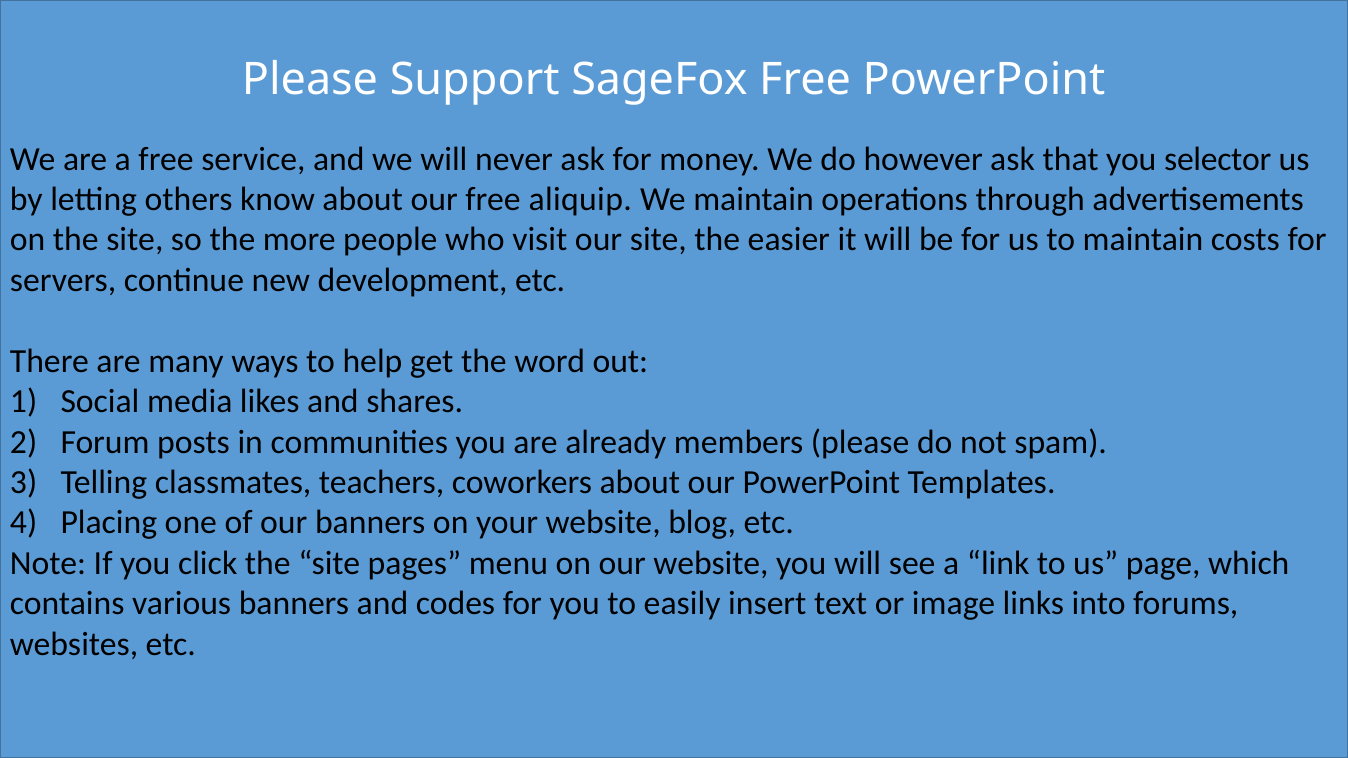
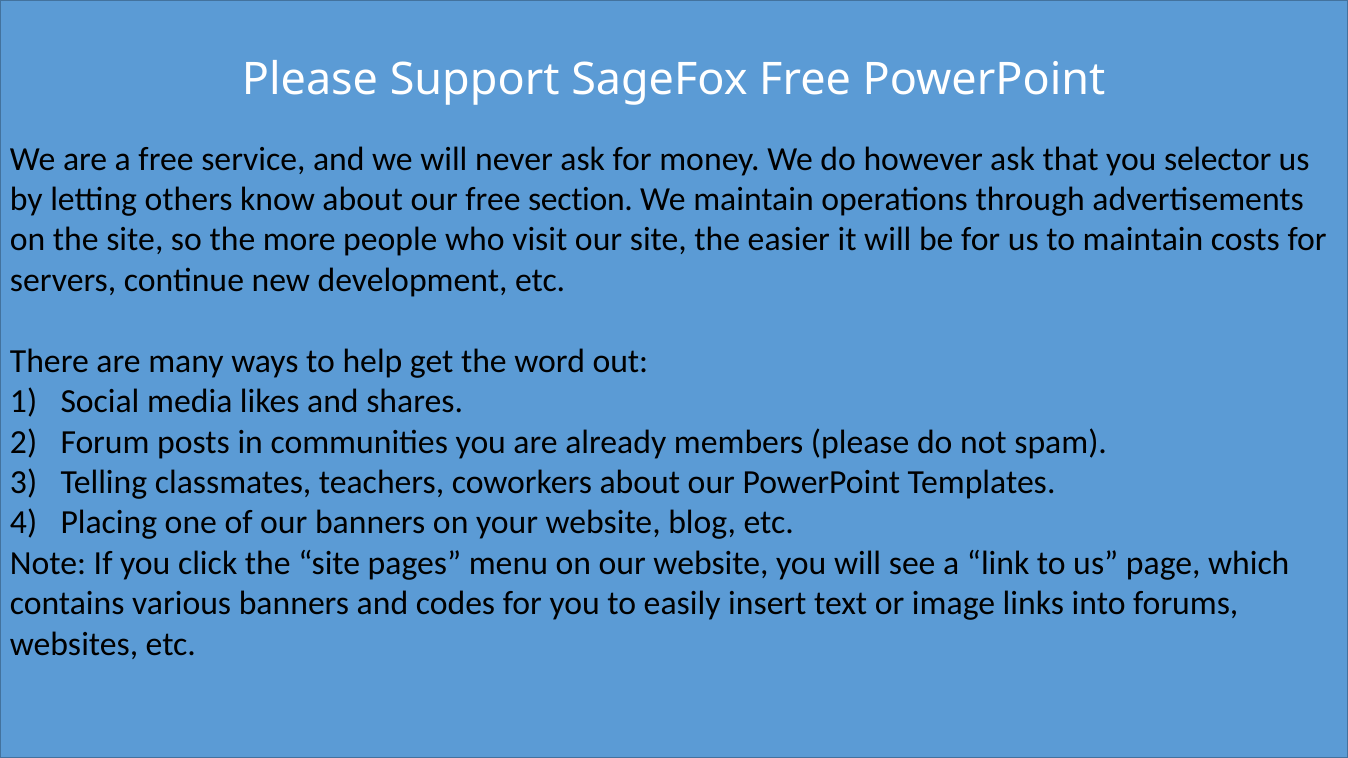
aliquip: aliquip -> section (581, 199)
